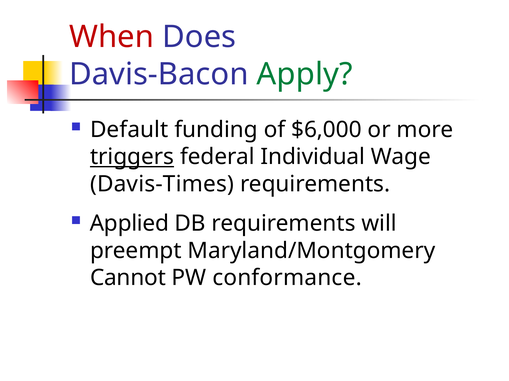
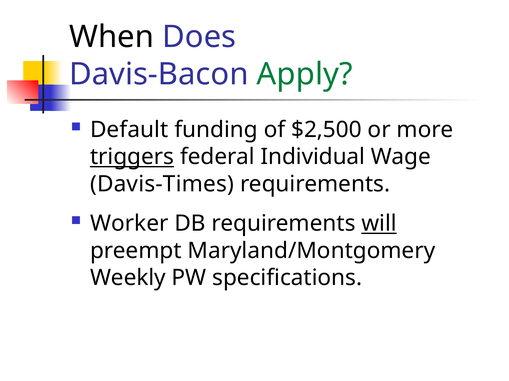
When colour: red -> black (112, 37)
$6,000: $6,000 -> $2,500 (326, 130)
Applied: Applied -> Worker (129, 224)
will underline: none -> present (379, 224)
Cannot: Cannot -> Weekly (128, 278)
conformance: conformance -> specifications (287, 278)
